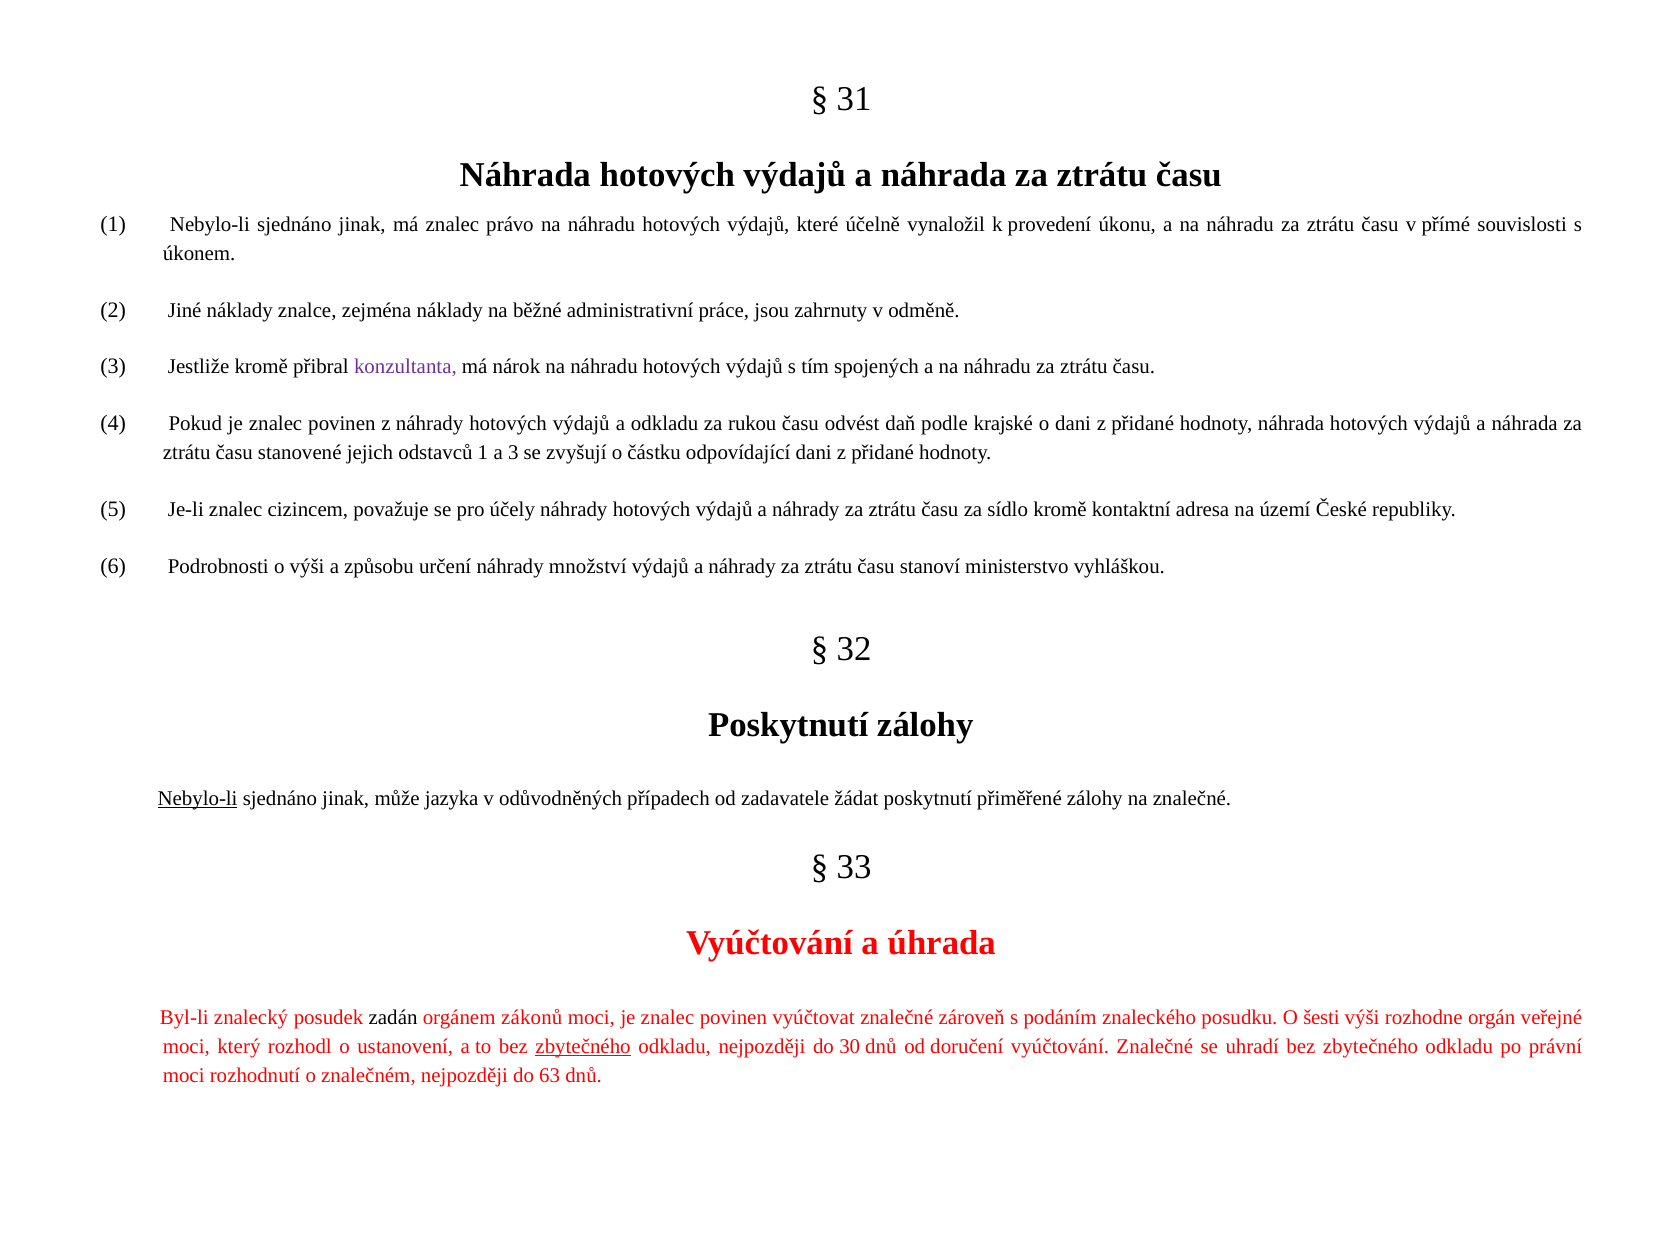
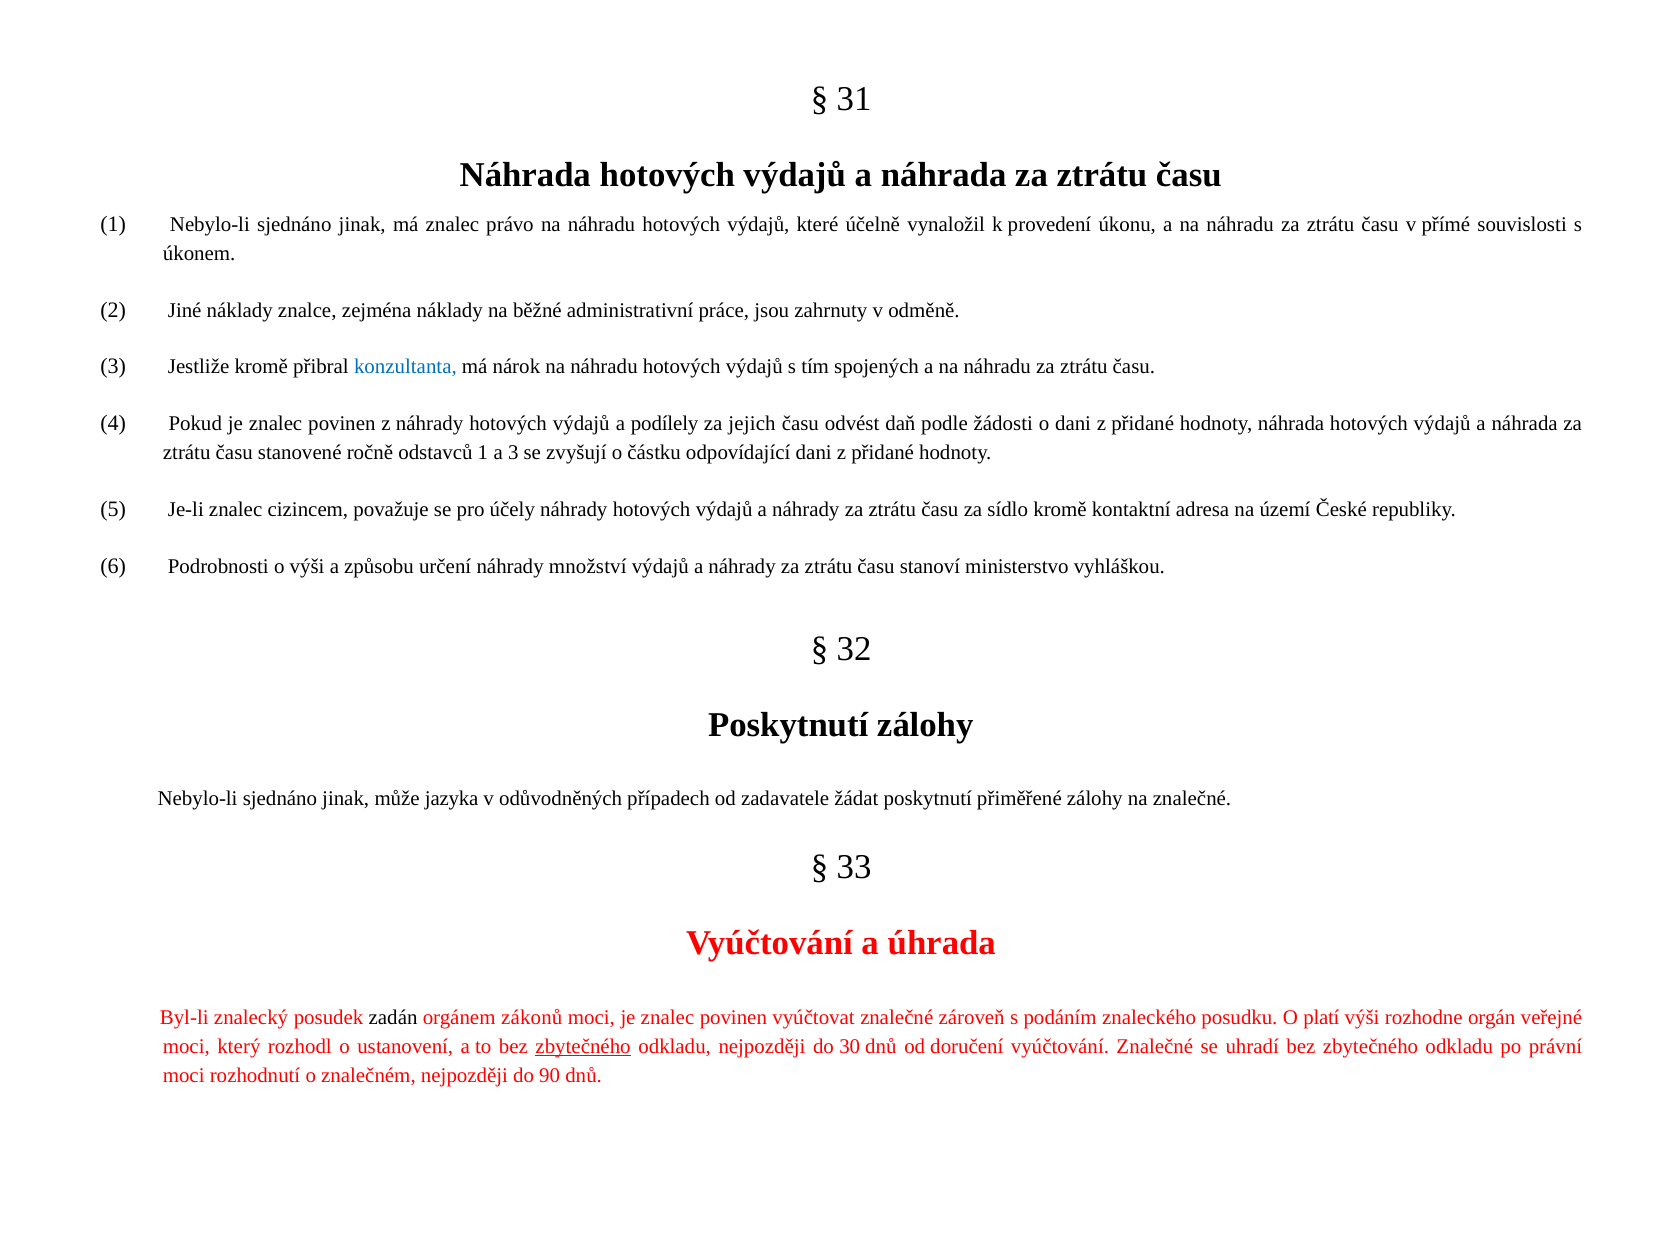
konzultanta colour: purple -> blue (405, 367)
a odkladu: odkladu -> podílely (665, 424)
rukou: rukou -> jejich (752, 424)
krajské: krajské -> žádosti (1003, 424)
jejich: jejich -> ročně (370, 453)
Nebylo-li underline: present -> none (198, 799)
šesti: šesti -> platí (1321, 1018)
63: 63 -> 90 (550, 1075)
